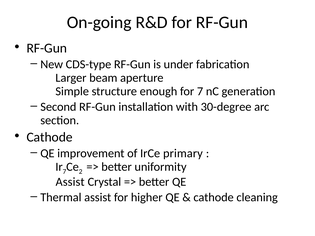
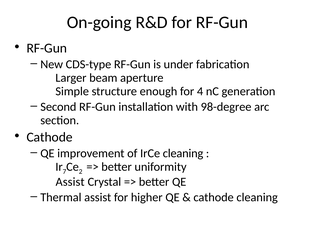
for 7: 7 -> 4 (200, 91)
30-degree: 30-degree -> 98-degree (226, 107)
IrCe primary: primary -> cleaning (183, 154)
